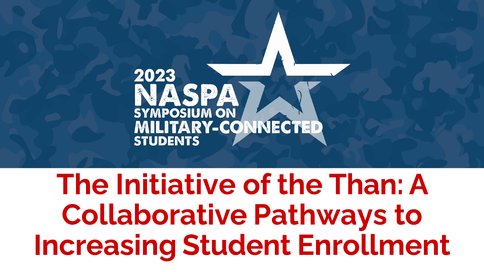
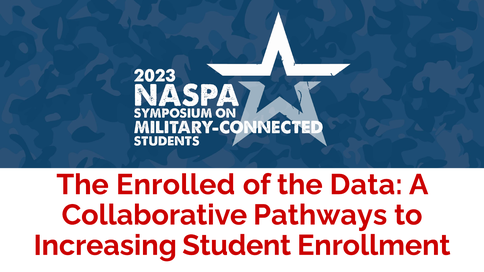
Initiative: Initiative -> Enrolled (176, 185)
Than: Than -> Data (366, 185)
